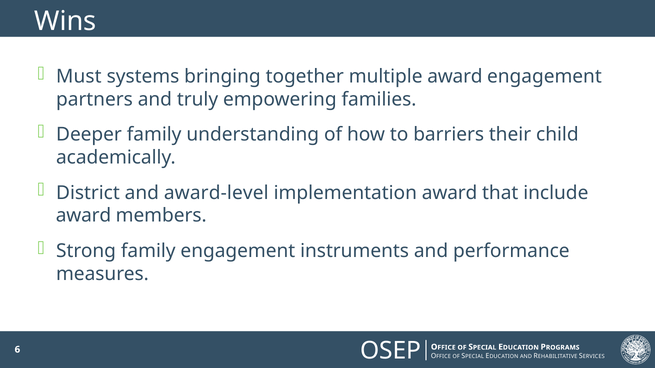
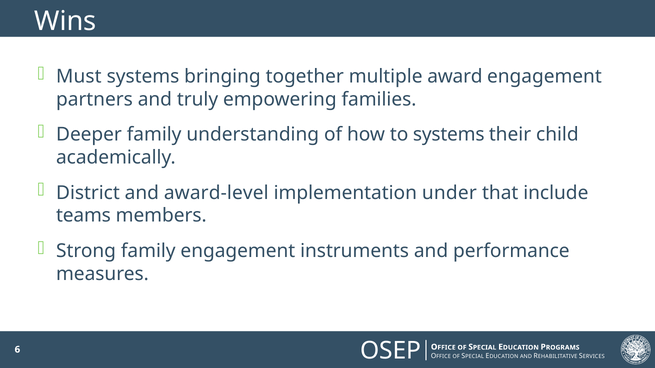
to barriers: barriers -> systems (449, 135)
implementation award: award -> under (449, 193)
award: award -> teams (83, 216)
